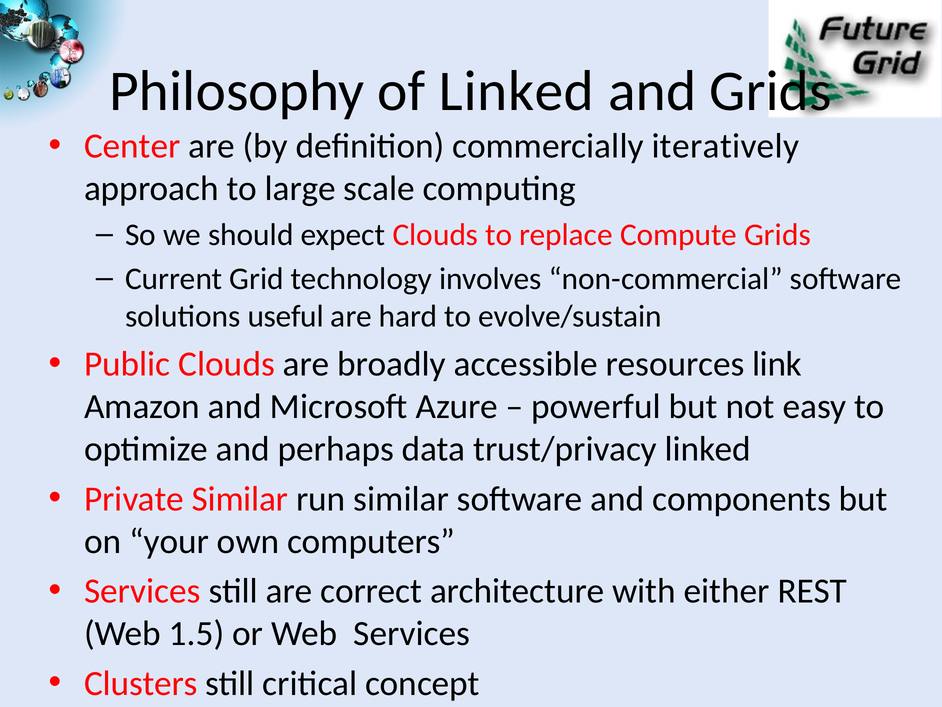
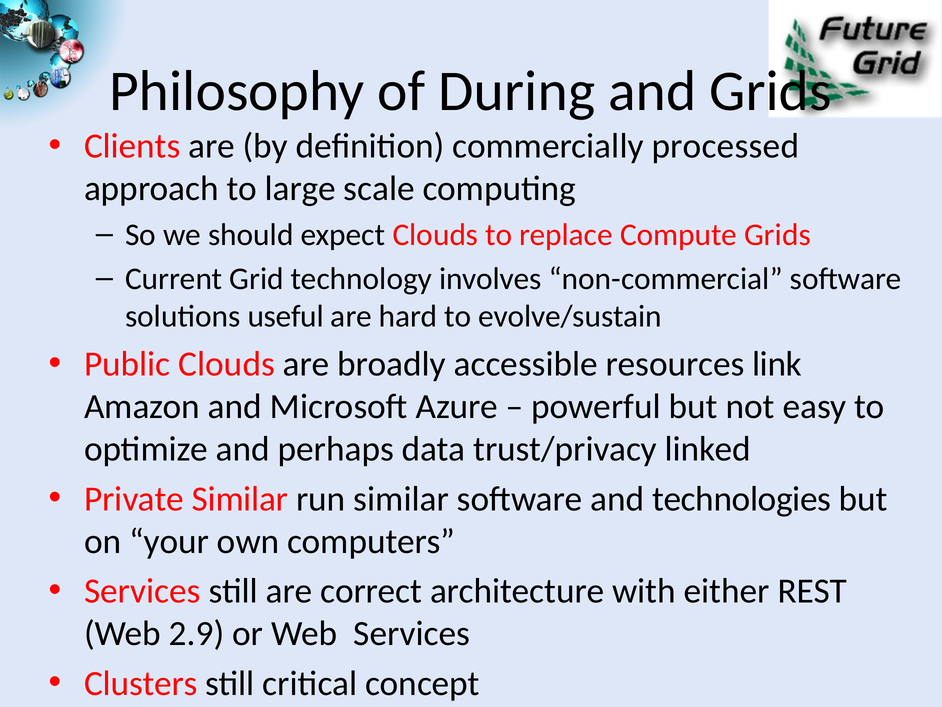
of Linked: Linked -> During (517, 91)
Center: Center -> Clients (132, 146)
iteratively: iteratively -> processed (725, 146)
components: components -> technologies (742, 499)
1.5: 1.5 -> 2.9 (197, 633)
